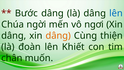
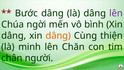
lên colour: blue -> purple (116, 13)
ngơi: ngơi -> bình (94, 24)
đoàn: đoàn -> minh (30, 47)
Khiết: Khiết -> Chăn (73, 47)
muốn: muốn -> người (39, 58)
